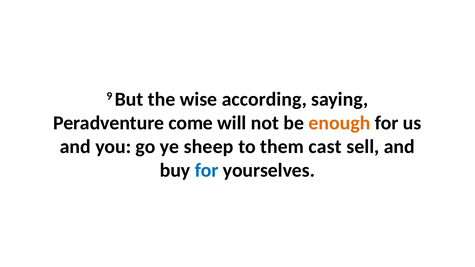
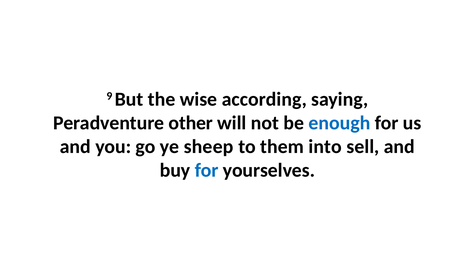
come: come -> other (191, 123)
enough colour: orange -> blue (339, 123)
cast: cast -> into (325, 147)
